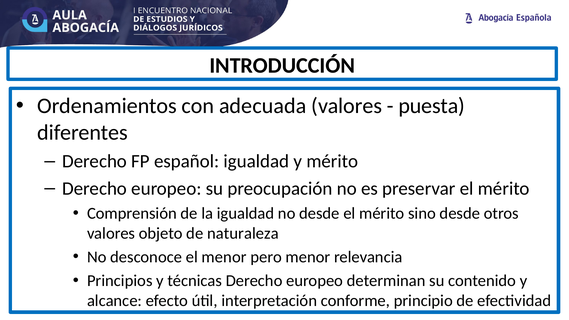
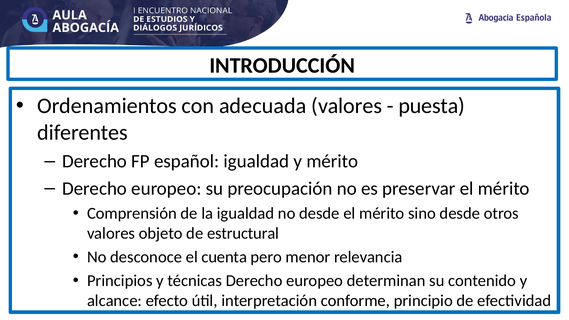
naturaleza: naturaleza -> estructural (243, 233)
el menor: menor -> cuenta (224, 257)
